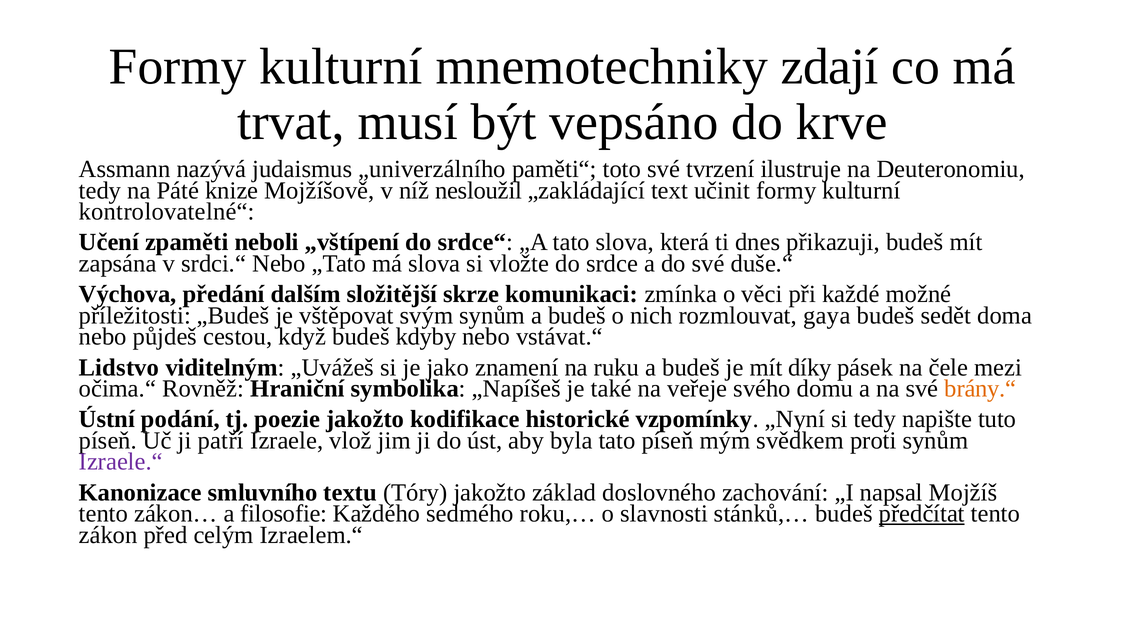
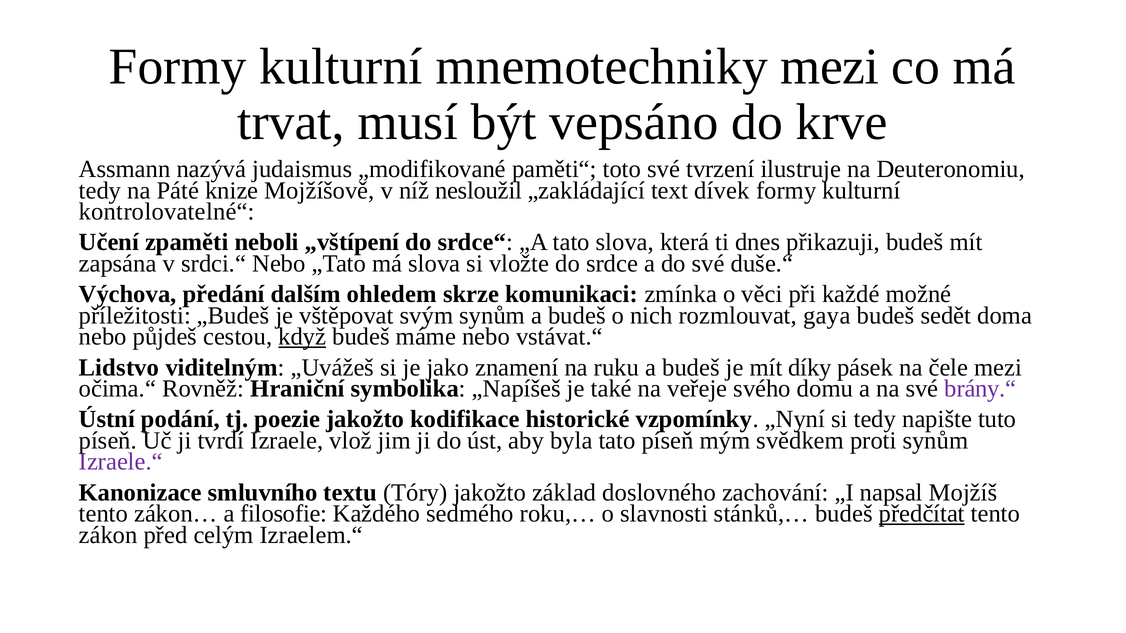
mnemotechniky zdají: zdají -> mezi (830, 67)
„univerzálního: „univerzálního -> „modifikované (432, 169)
učinit: učinit -> dívek (722, 191)
složitější: složitější -> ohledem (392, 294)
když underline: none -> present (302, 337)
kdyby: kdyby -> máme (426, 337)
brány.“ colour: orange -> purple (980, 389)
patří: patří -> tvrdí (221, 441)
